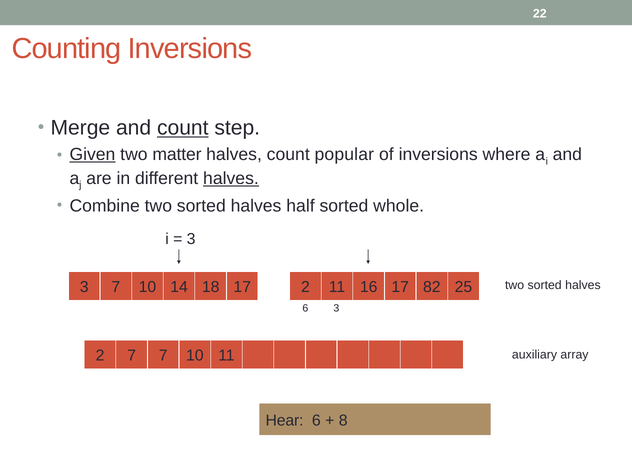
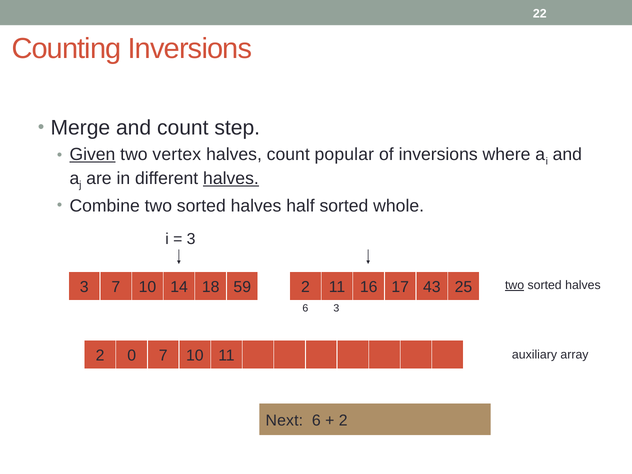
count underline: present -> none (183, 128)
matter: matter -> vertex (177, 154)
two underline: none -> present (515, 285)
18 17: 17 -> 59 (242, 287)
82: 82 -> 43 (432, 287)
2 7: 7 -> 0 (132, 355)
Hear: Hear -> Next (284, 420)
8: 8 -> 2 (343, 420)
